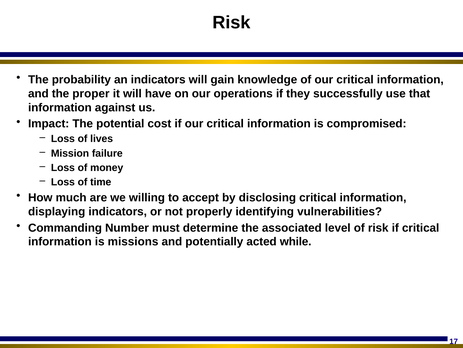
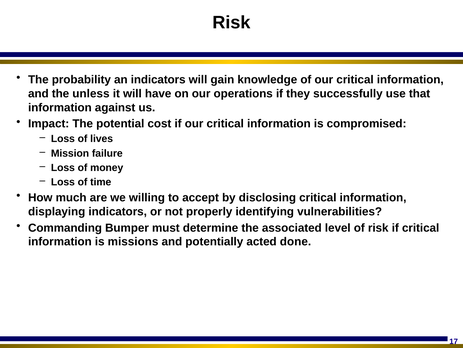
proper: proper -> unless (91, 93)
Number: Number -> Bumper (127, 227)
while: while -> done (296, 241)
